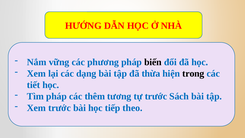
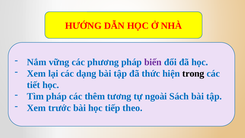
biến colour: black -> purple (153, 62)
thừa: thừa -> thức (151, 73)
tự trước: trước -> ngoài (156, 96)
